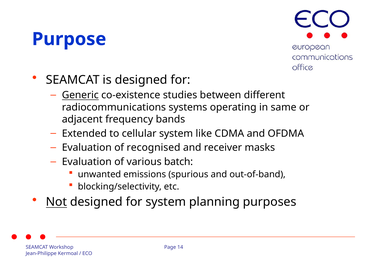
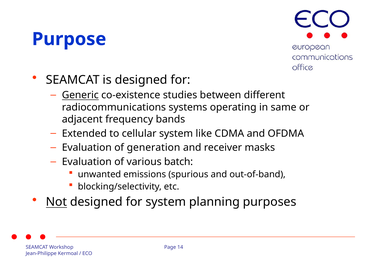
recognised: recognised -> generation (154, 148)
